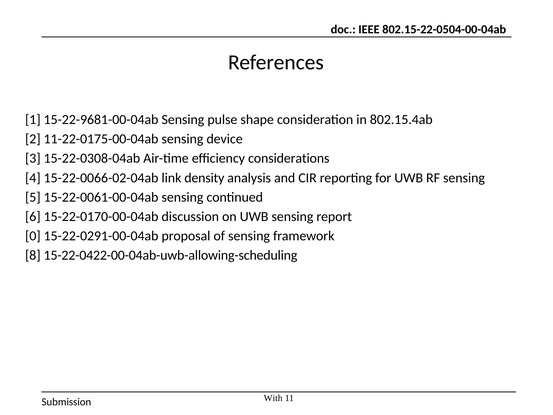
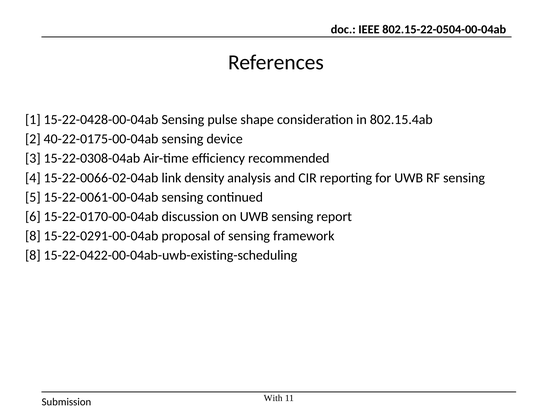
15-22-9681-00-04ab: 15-22-9681-00-04ab -> 15-22-0428-00-04ab (101, 120)
11-22-0175-00-04ab: 11-22-0175-00-04ab -> 40-22-0175-00-04ab (101, 139)
considerations: considerations -> recommended (289, 158)
0: 0 -> 8 (33, 236)
15-22-0422-00-04ab-uwb-allowing-scheduling: 15-22-0422-00-04ab-uwb-allowing-scheduling -> 15-22-0422-00-04ab-uwb-existing-scheduling (170, 255)
